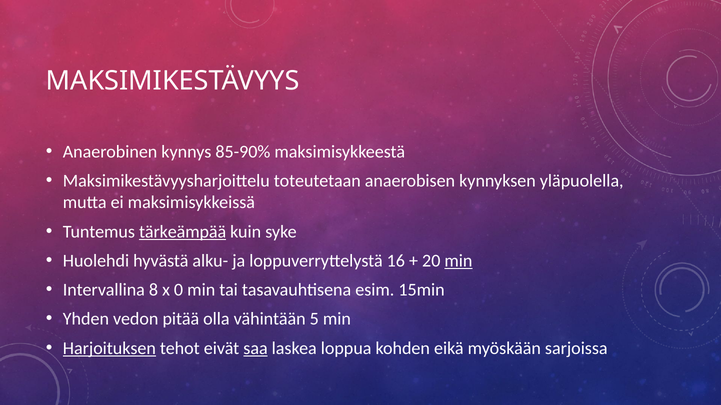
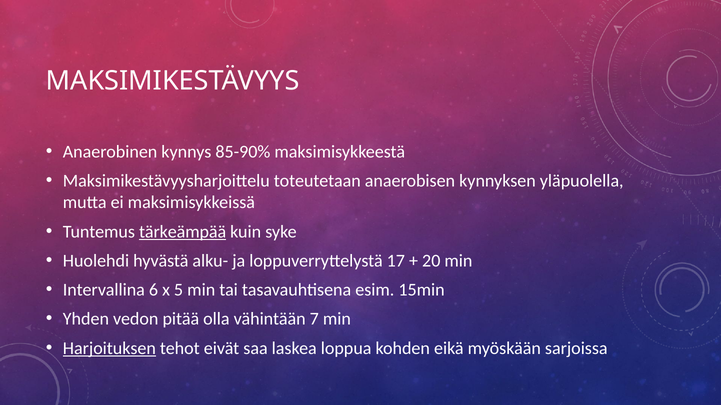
16: 16 -> 17 (396, 261)
min underline: present -> none (458, 261)
8: 8 -> 6 (153, 290)
0: 0 -> 5 (179, 290)
5: 5 -> 7 (314, 319)
saa underline: present -> none (256, 349)
